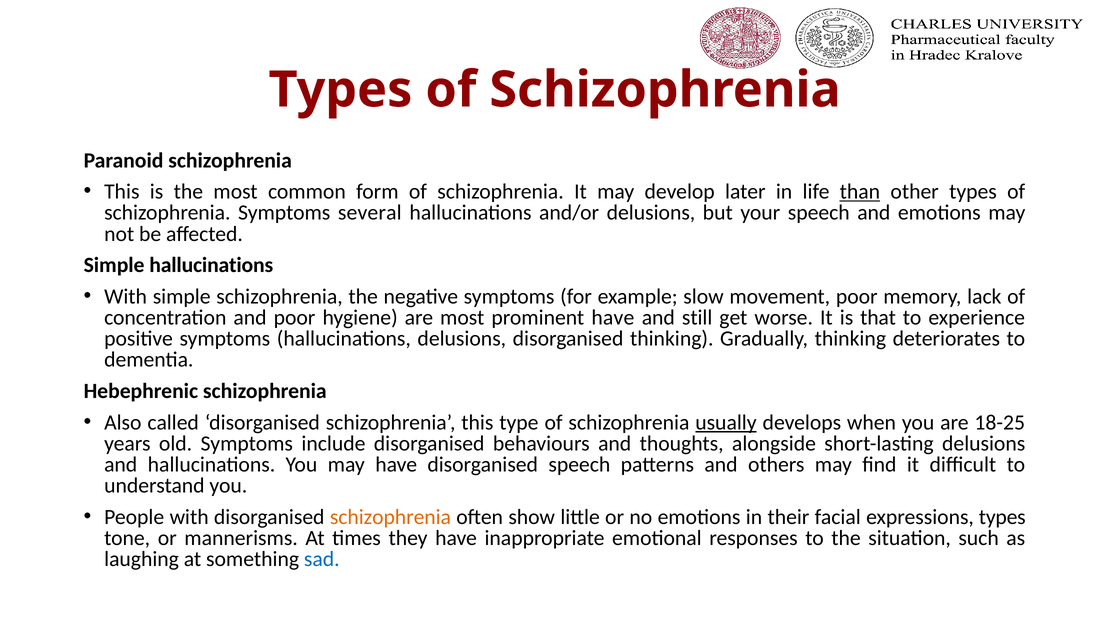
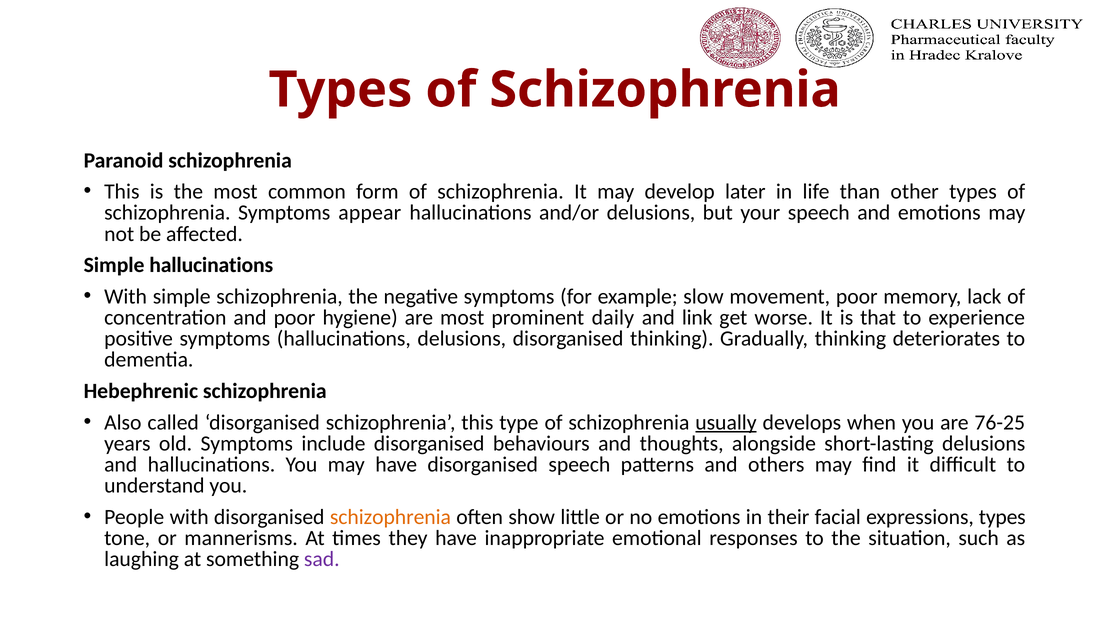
than underline: present -> none (860, 192)
several: several -> appear (370, 213)
prominent have: have -> daily (613, 318)
still: still -> link (697, 318)
18-25: 18-25 -> 76-25 (1000, 423)
sad colour: blue -> purple (322, 559)
